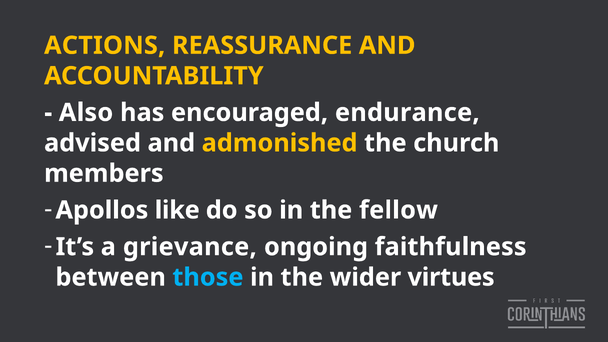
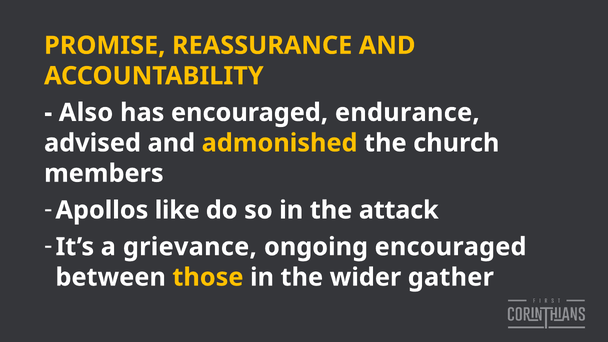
ACTIONS: ACTIONS -> PROMISE (105, 45)
fellow: fellow -> attack (399, 210)
ongoing faithfulness: faithfulness -> encouraged (451, 247)
those colour: light blue -> yellow (208, 277)
virtues: virtues -> gather (451, 277)
